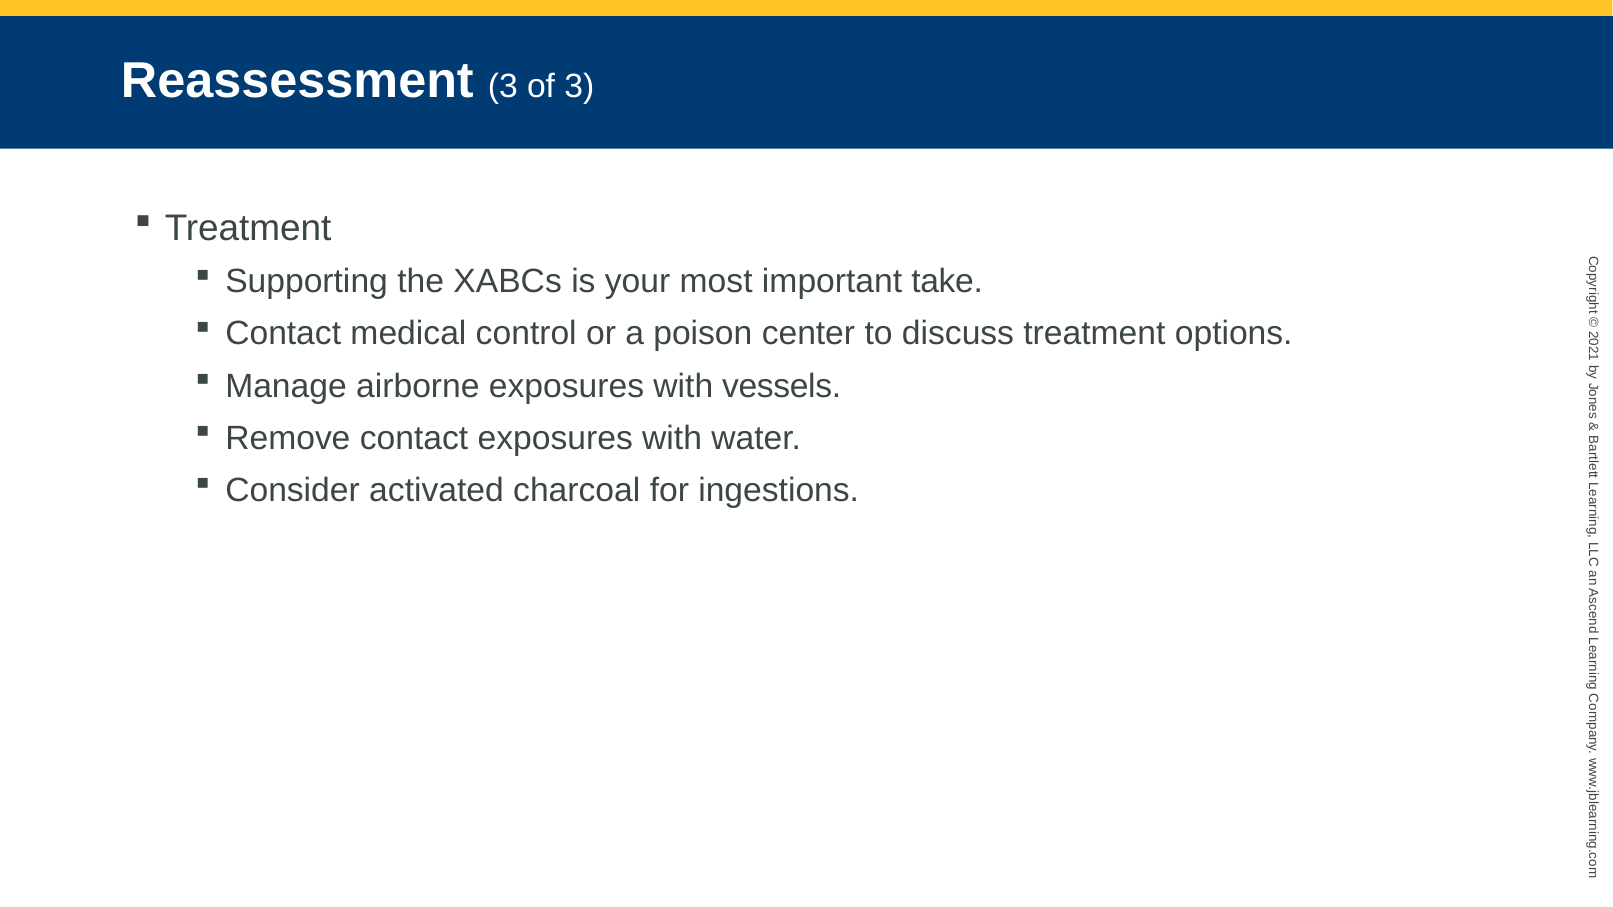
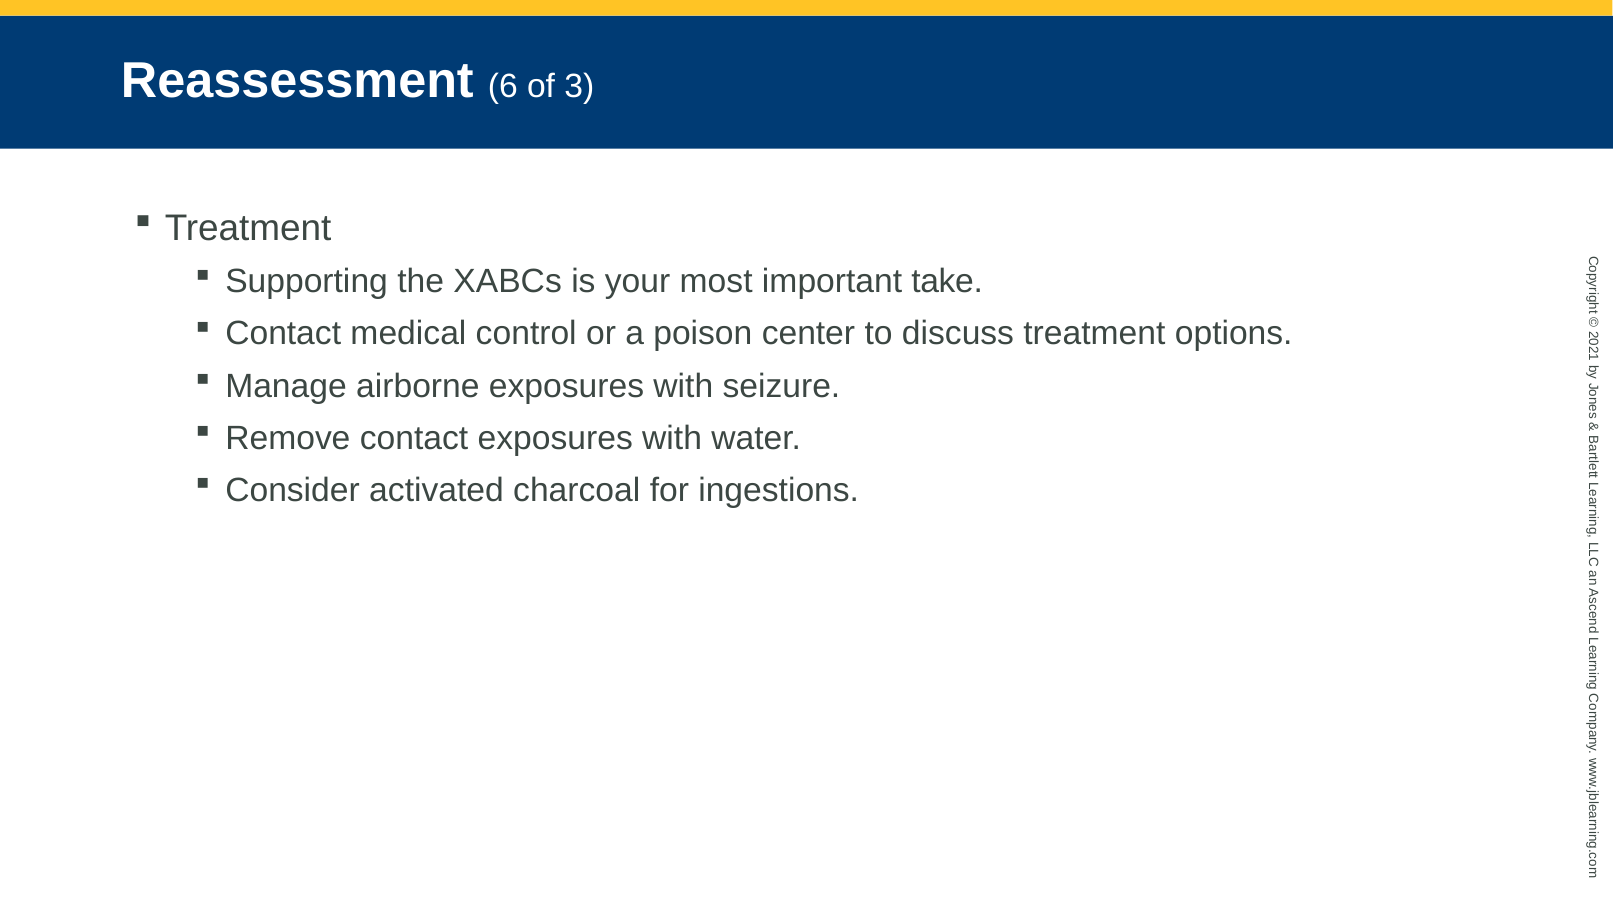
Reassessment 3: 3 -> 6 (503, 87)
vessels: vessels -> seizure (781, 386)
